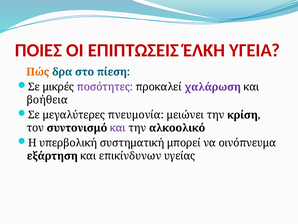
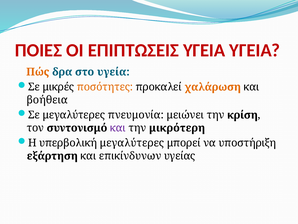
ΕΠΙΠΤΩΣΕΙΣ ΈΛΚΗ: ΈΛΚΗ -> ΥΓΕΙΑ (204, 50)
πίεση: πίεση -> υγεία (113, 72)
ποσότητες colour: purple -> orange (105, 87)
χαλάρωση colour: purple -> orange (213, 87)
αλκοολικό: αλκοολικό -> μικρότερη (177, 128)
υπερβολική συστηματική: συστηματική -> μεγαλύτερες (132, 143)
οινόπνευμα: οινόπνευμα -> υποστήριξη (247, 143)
